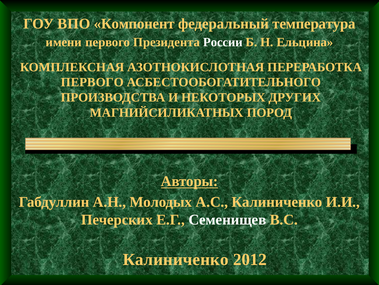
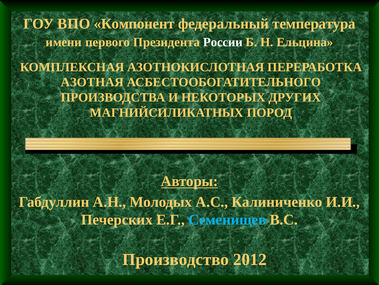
ПЕРВОГО: ПЕРВОГО -> АЗОТНАЯ (92, 82)
Семенищев colour: white -> light blue (227, 219)
Калиниченко: Калиниченко -> Производство (176, 259)
